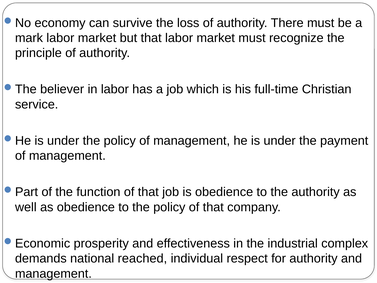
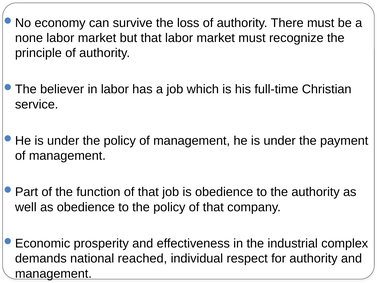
mark: mark -> none (29, 38)
